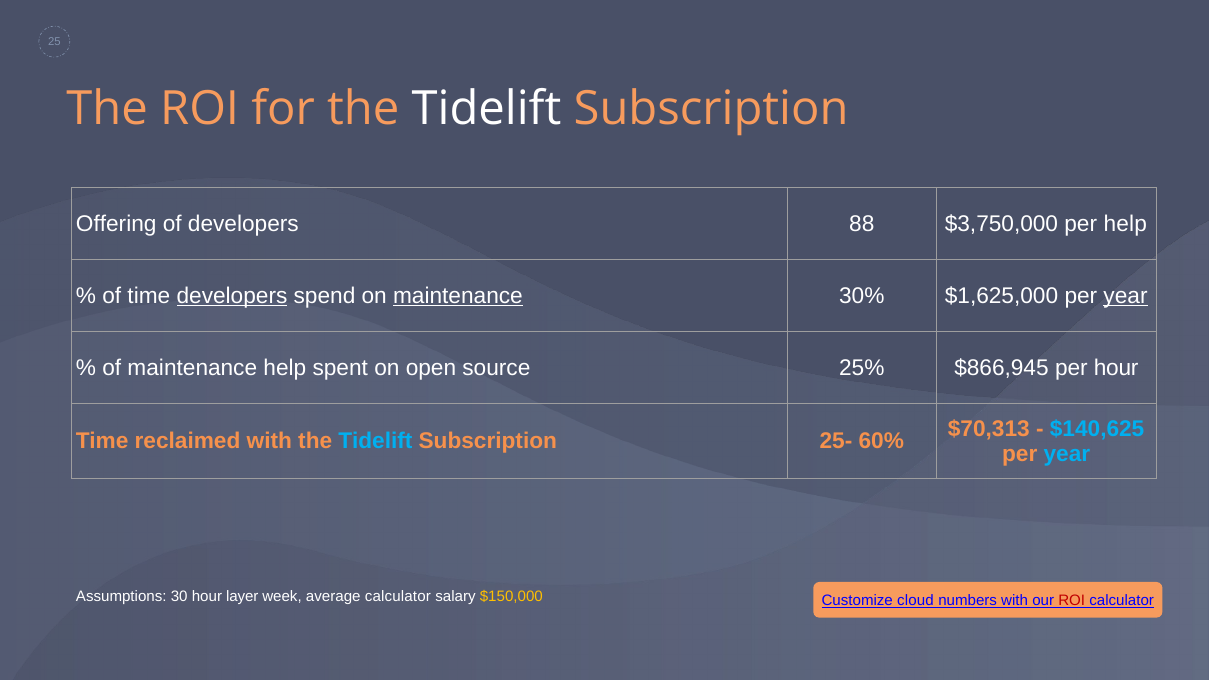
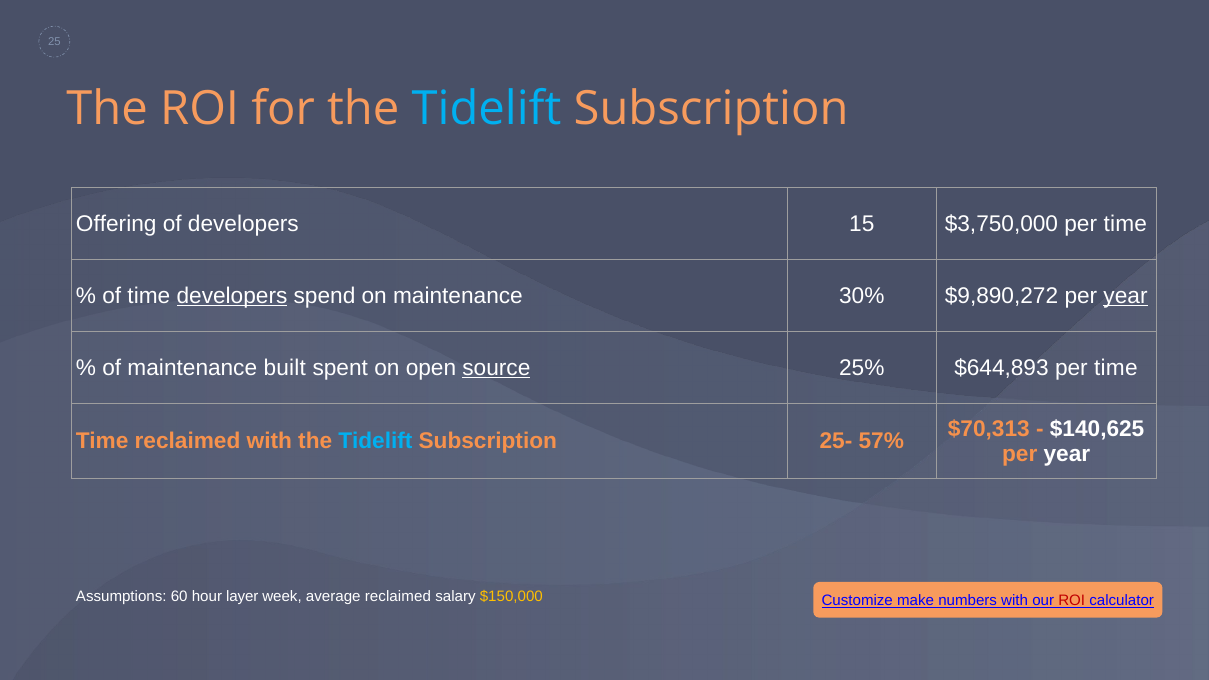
Tidelift colour: white -> light blue (487, 109)
88: 88 -> 15 (862, 224)
$3,750,000 per help: help -> time (1125, 224)
maintenance underline: present -> none (458, 296)
$1,625,000: $1,625,000 -> $9,890,272 (1001, 296)
maintenance help: help -> built (285, 368)
source underline: none -> present (496, 368)
$866,945: $866,945 -> $644,893 (1001, 368)
hour: hour -> time (1116, 368)
$140,625 colour: light blue -> white (1097, 429)
60%: 60% -> 57% (881, 441)
year colour: light blue -> white (1067, 454)
30: 30 -> 60 (179, 597)
average calculator: calculator -> reclaimed (398, 597)
cloud: cloud -> make (916, 601)
